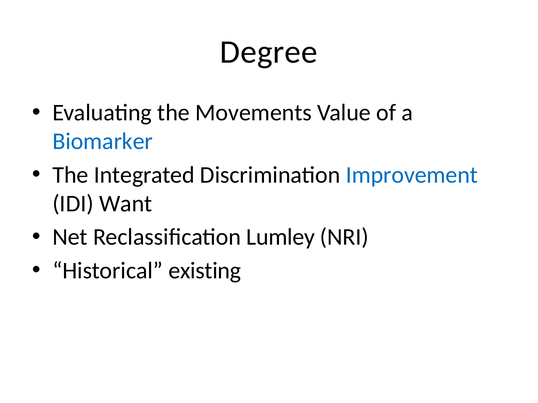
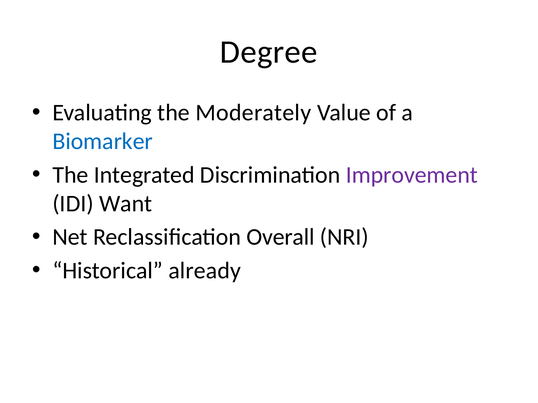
Movements: Movements -> Moderately (253, 113)
Improvement colour: blue -> purple (412, 175)
Lumley: Lumley -> Overall (281, 237)
existing: existing -> already (205, 271)
